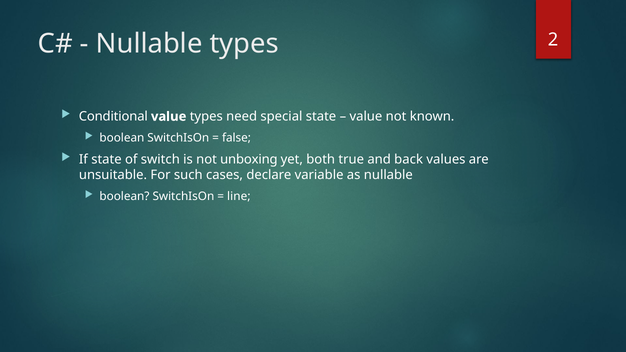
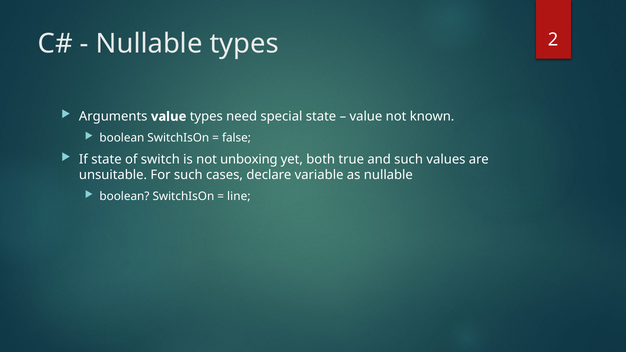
Conditional: Conditional -> Arguments (113, 117)
and back: back -> such (409, 159)
